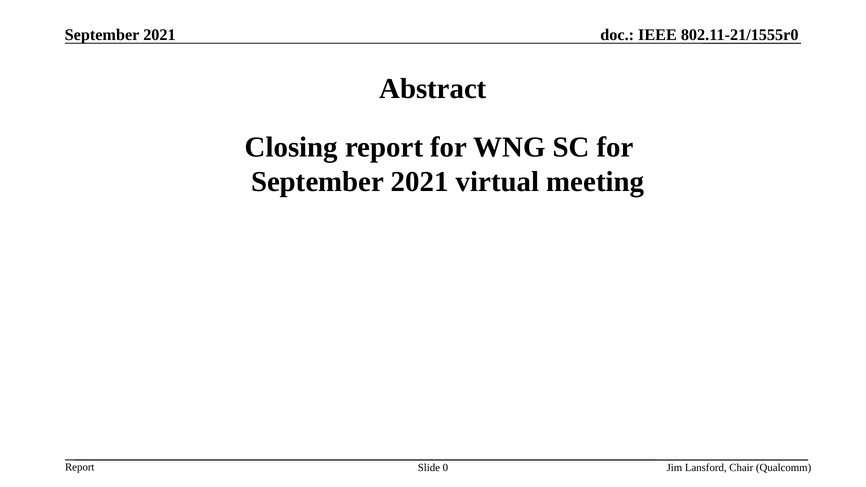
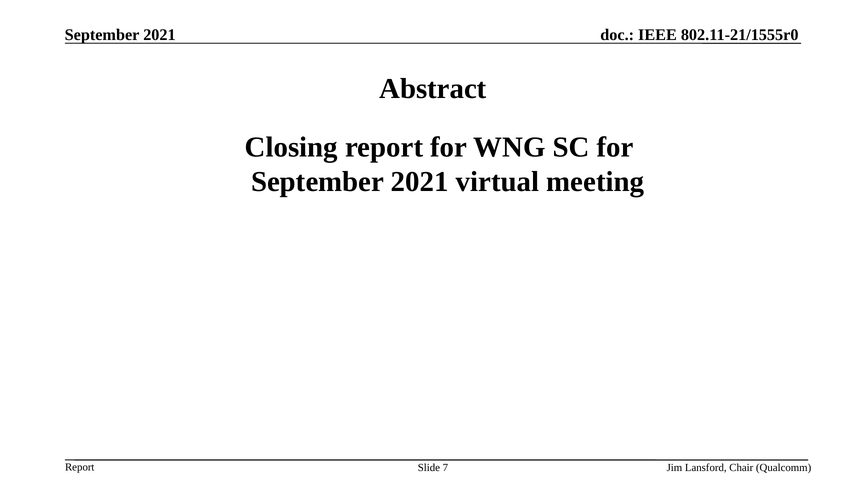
0: 0 -> 7 (445, 468)
